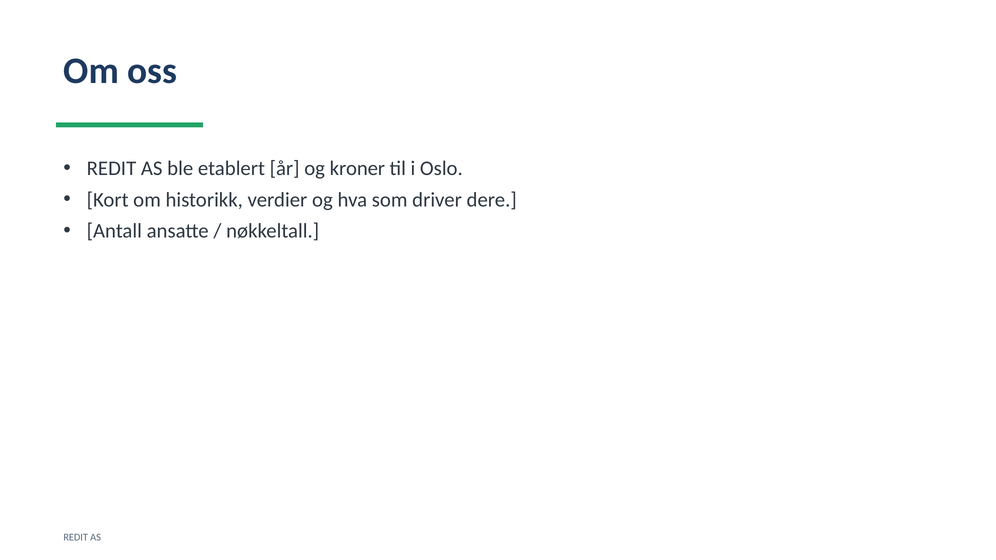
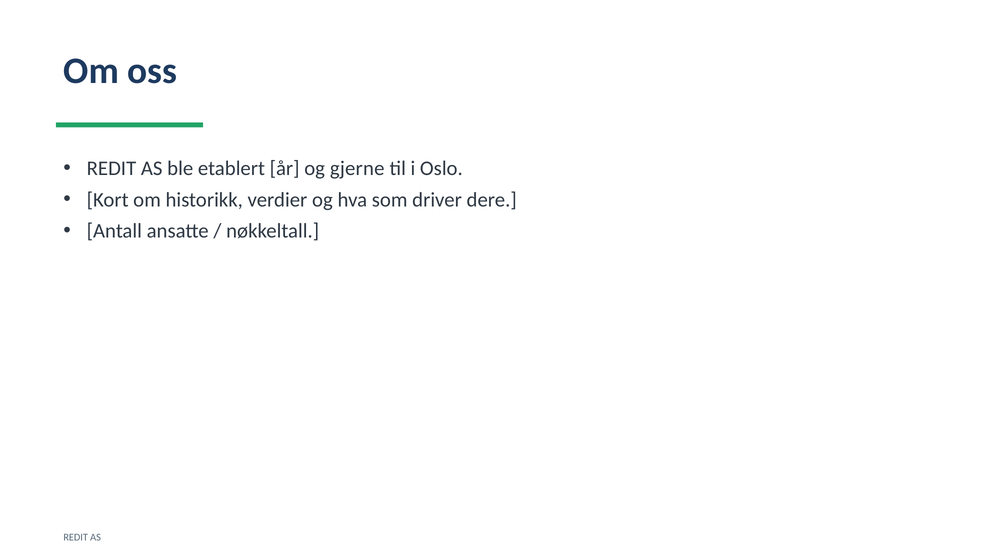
kroner: kroner -> gjerne (357, 169)
